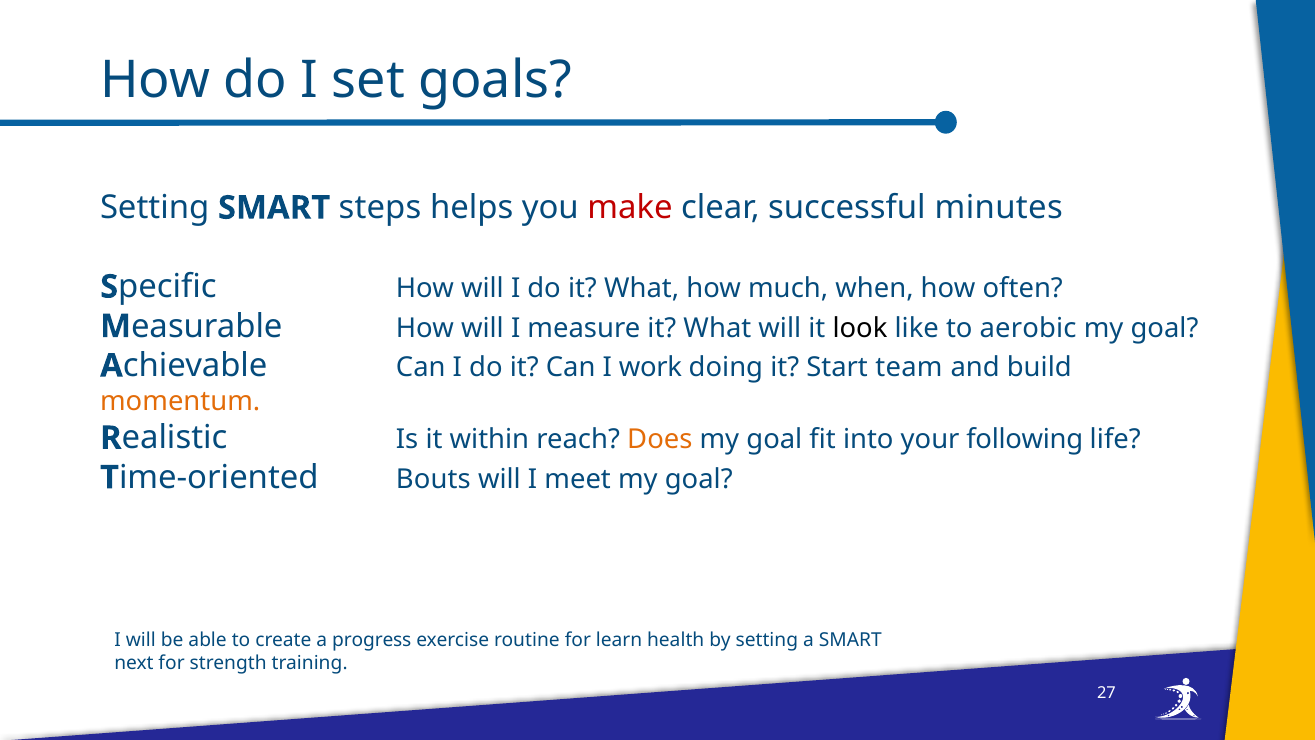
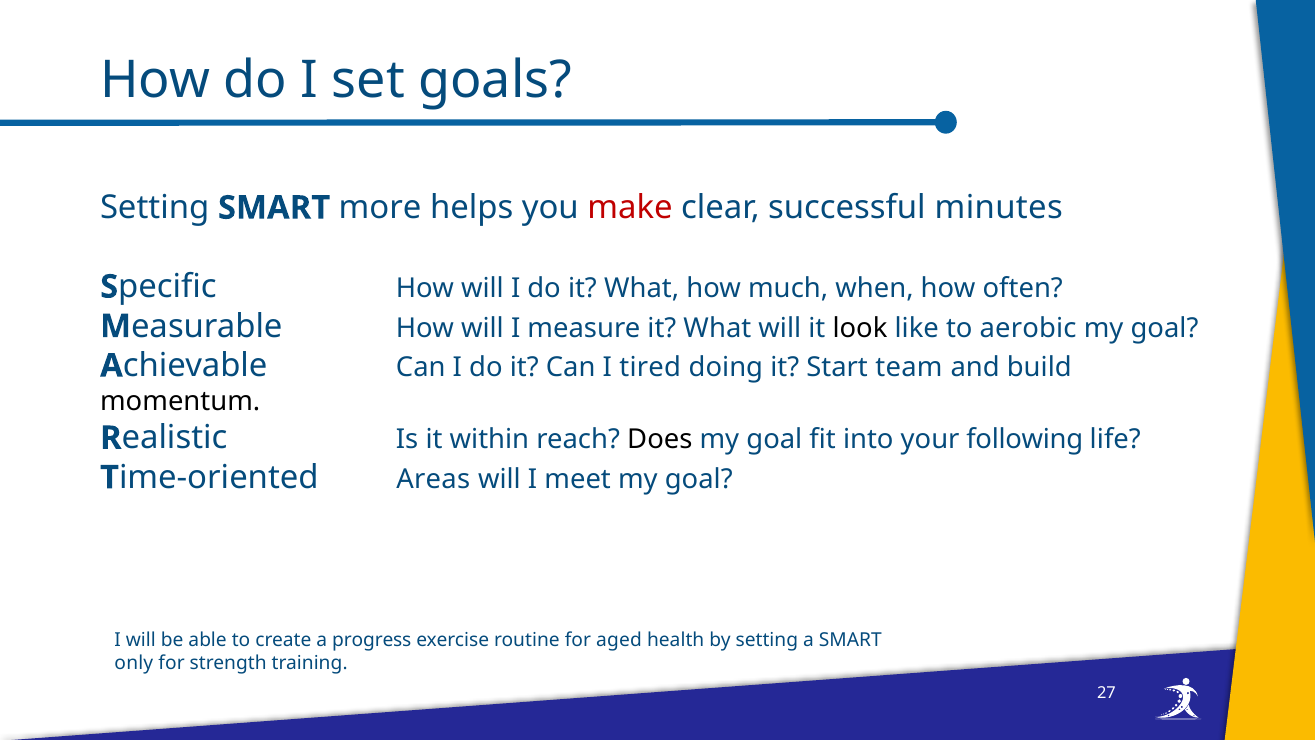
steps: steps -> more (380, 208)
work: work -> tired (650, 367)
momentum colour: orange -> black (180, 401)
Does colour: orange -> black (660, 440)
Bouts: Bouts -> Areas (433, 479)
learn: learn -> aged (619, 640)
next: next -> only (134, 663)
